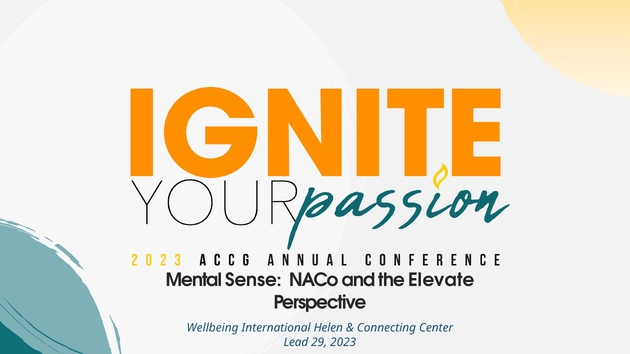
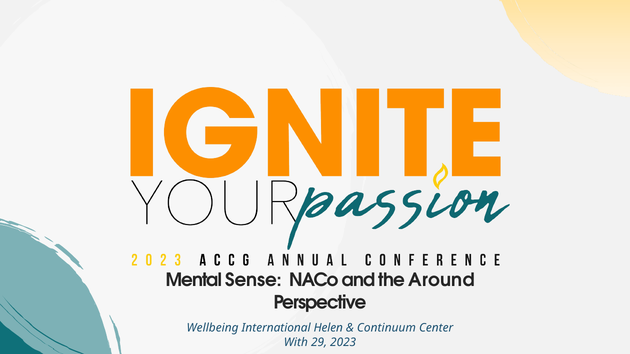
Elevate: Elevate -> Around (441, 281)
Connecting: Connecting -> Continuum (386, 328)
Lead: Lead -> With (296, 342)
